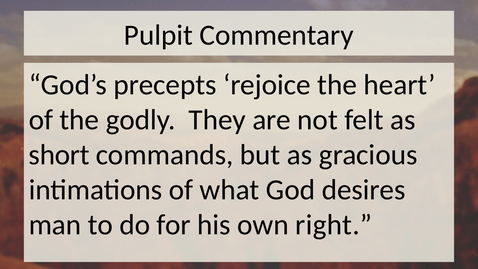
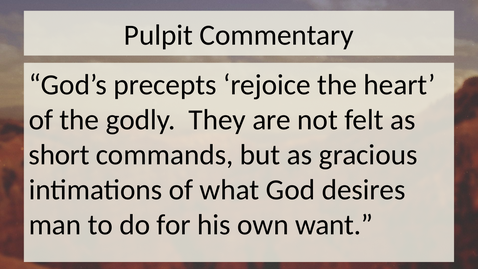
right: right -> want (334, 225)
